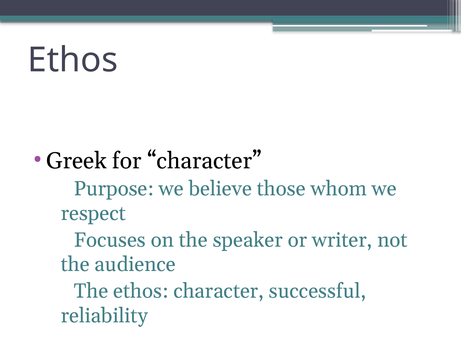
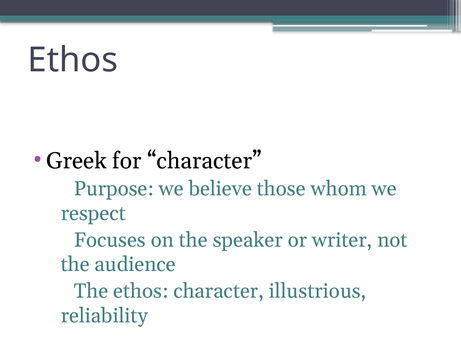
successful: successful -> illustrious (318, 291)
